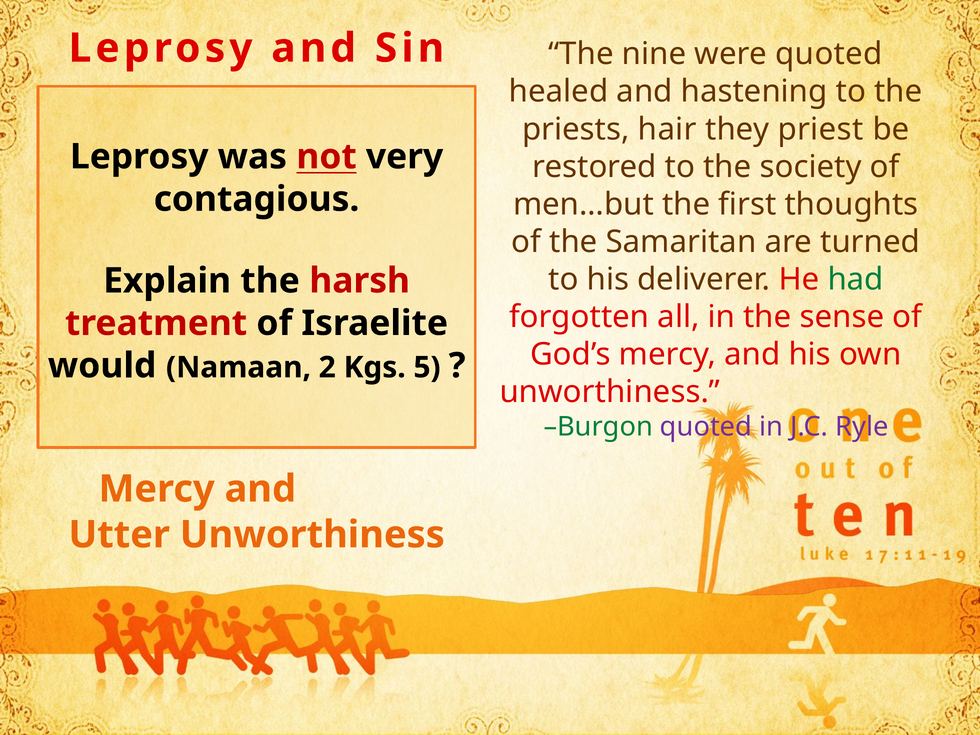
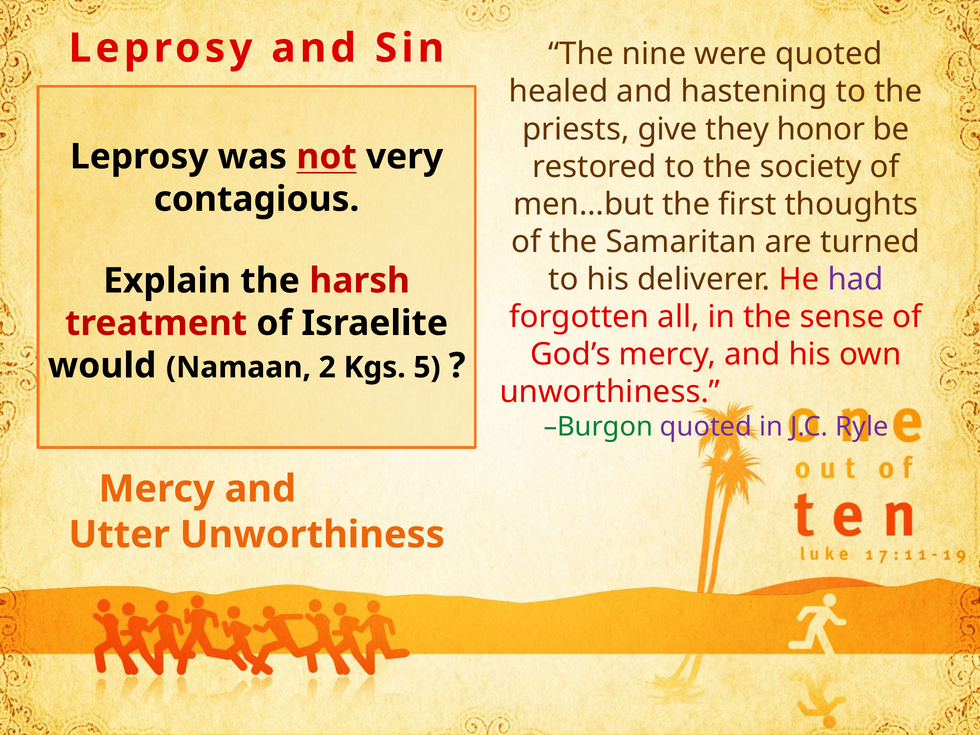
hair: hair -> give (668, 129)
priest: priest -> honor (821, 129)
had colour: green -> purple (856, 279)
